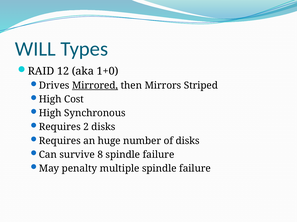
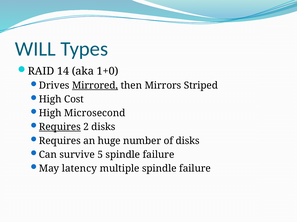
12: 12 -> 14 (63, 72)
Synchronous: Synchronous -> Microsecond (95, 114)
Requires underline: none -> present (60, 127)
8: 8 -> 5 (100, 155)
penalty: penalty -> latency (79, 169)
